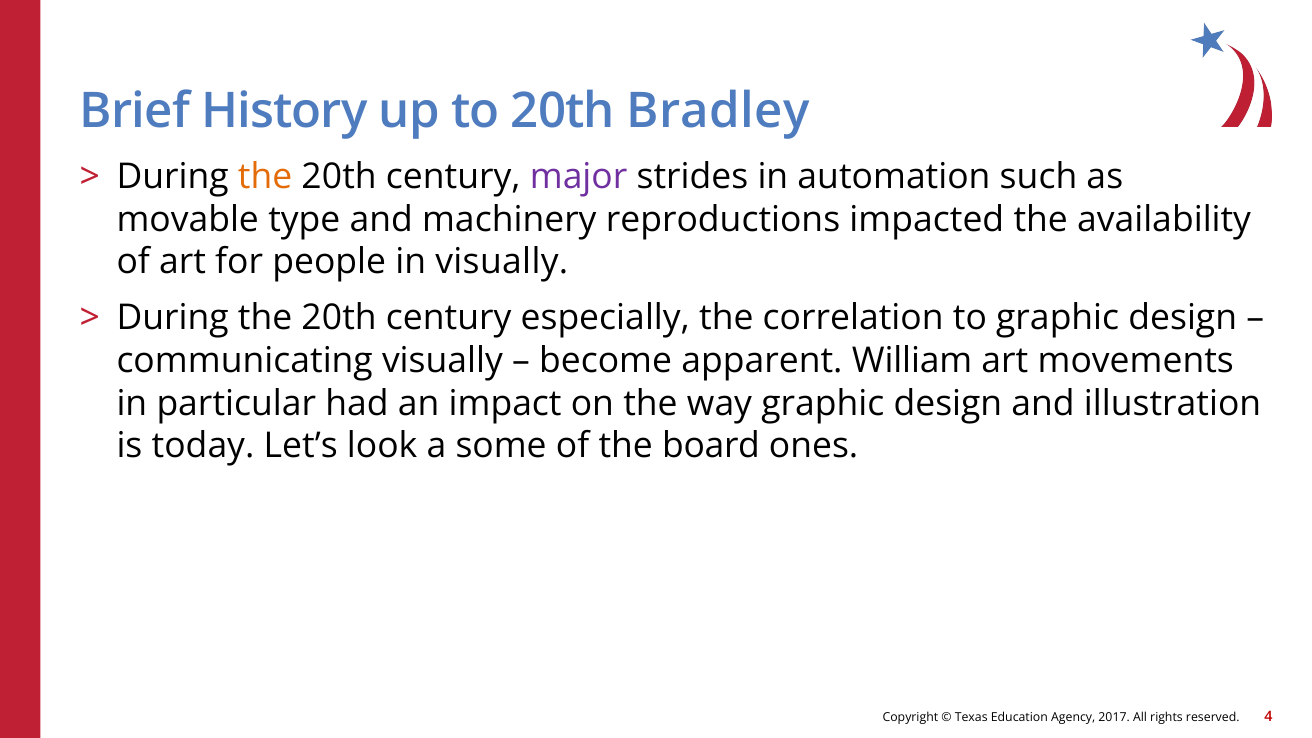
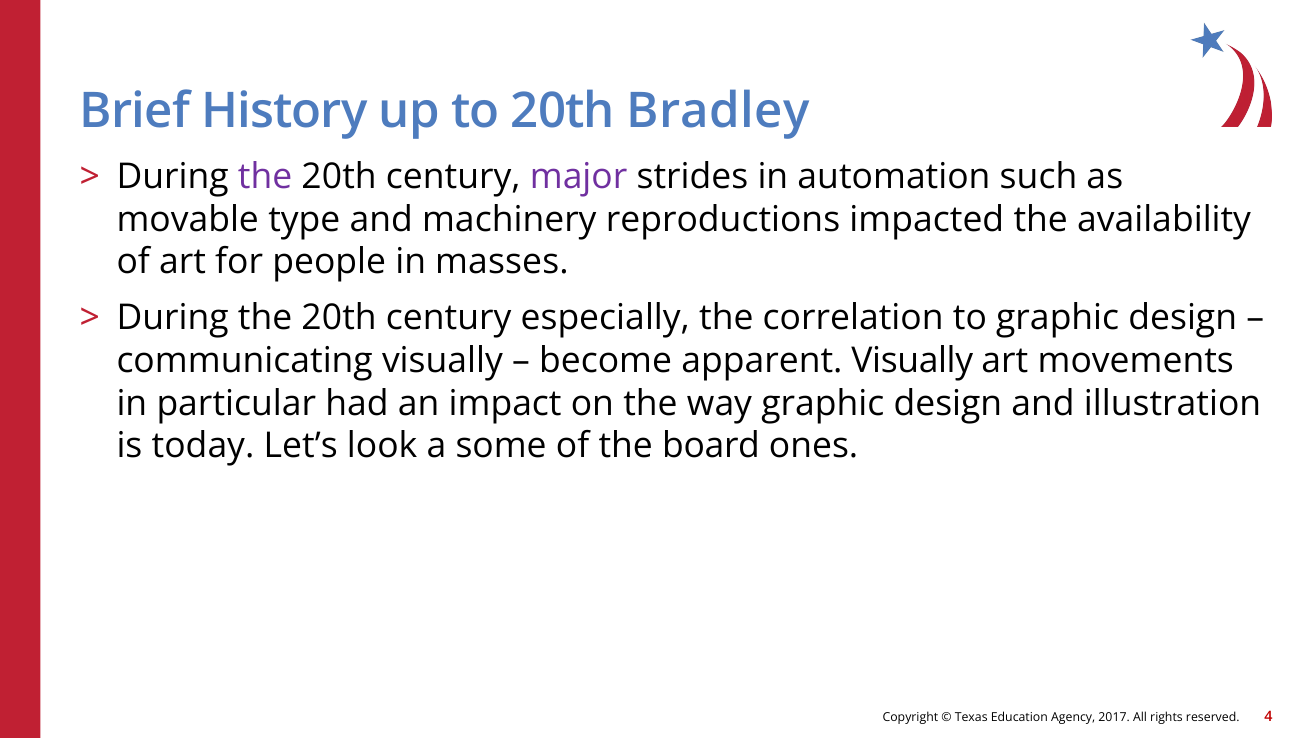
the colour: orange -> purple (265, 177)
in visually: visually -> masses (502, 262)
apparent William: William -> Visually (912, 361)
